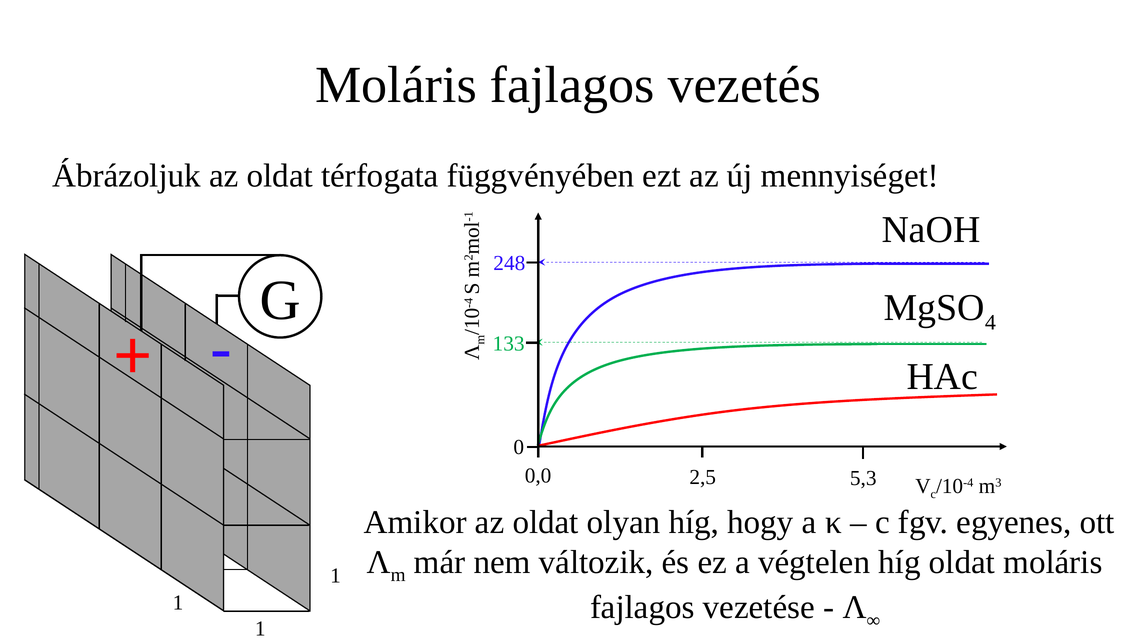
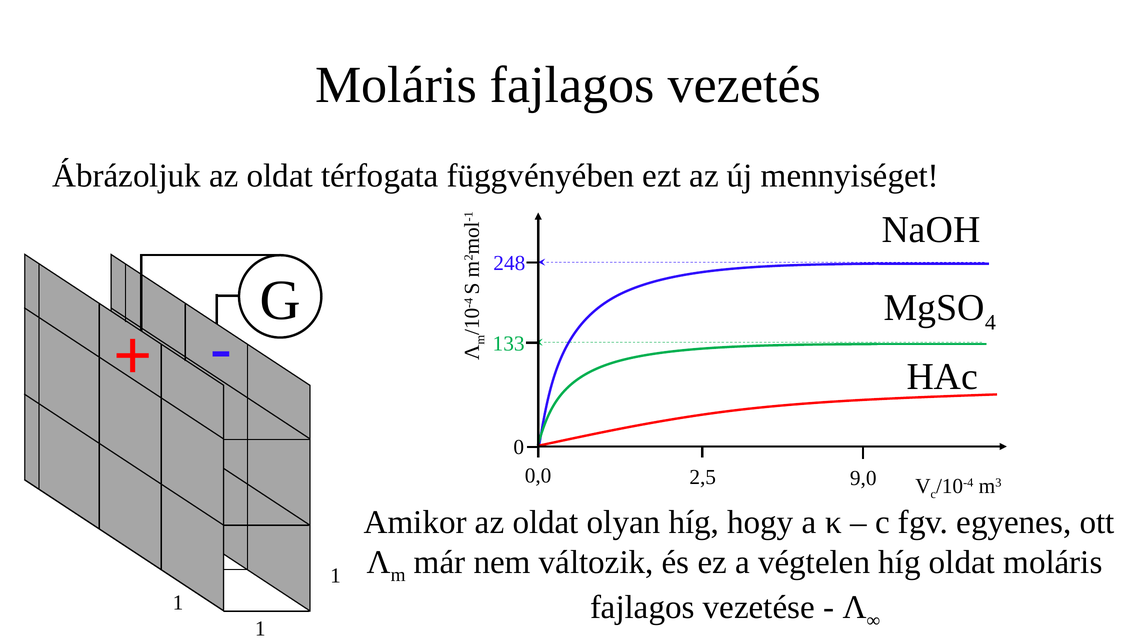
5,3: 5,3 -> 9,0 (863, 478)
